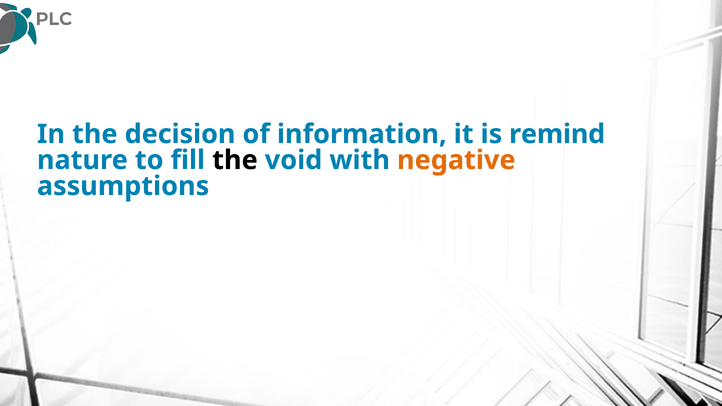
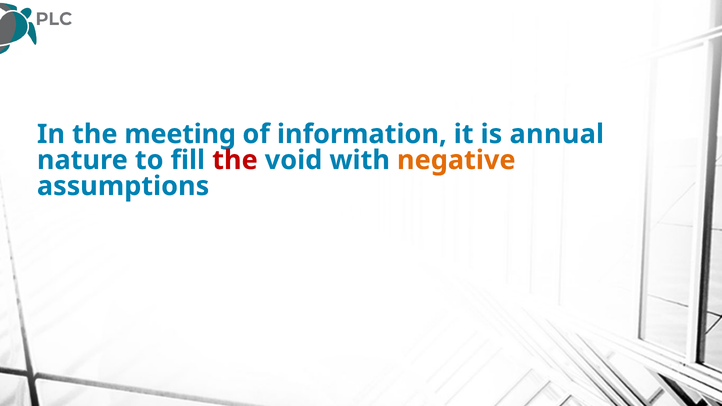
decision: decision -> meeting (180, 134)
remind: remind -> annual (557, 134)
the colour: black -> red (235, 160)
